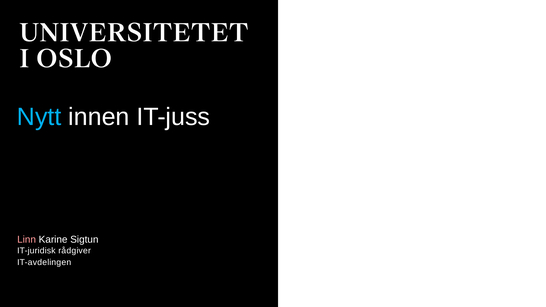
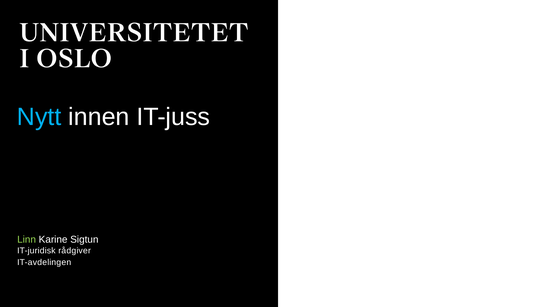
Linn colour: pink -> light green (27, 240)
